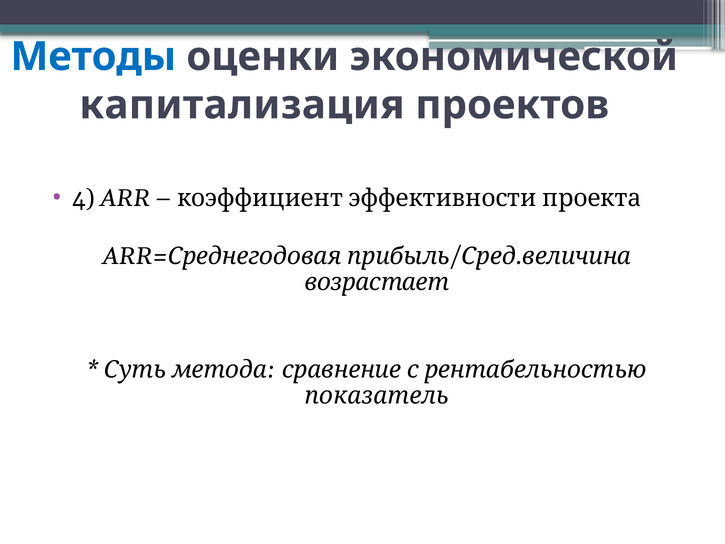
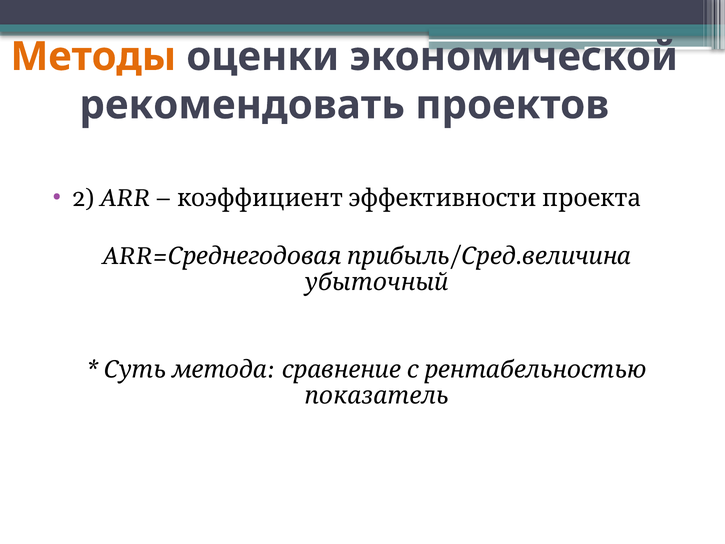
Методы colour: blue -> orange (93, 57)
капитализация: капитализация -> рекомендовать (242, 105)
4: 4 -> 2 (83, 198)
возрастает: возрастает -> убыточный (377, 282)
